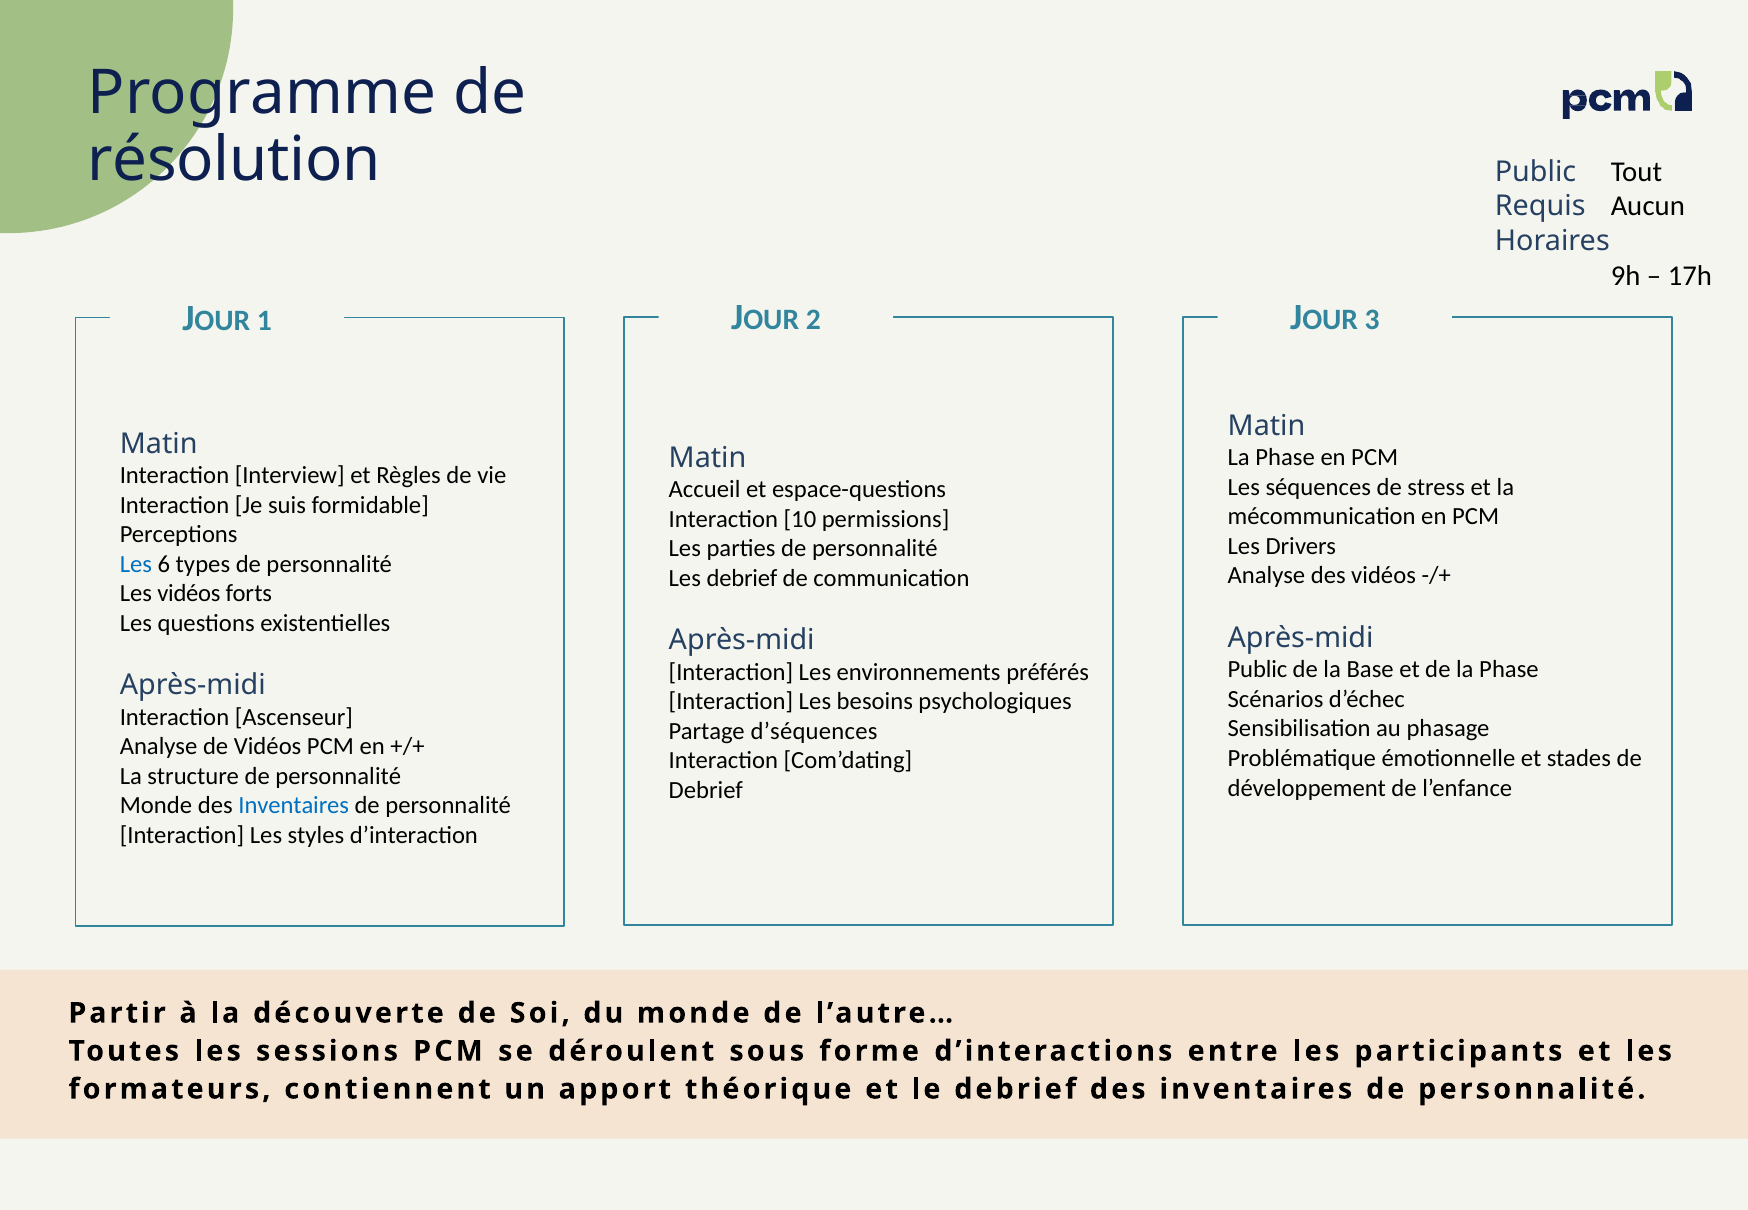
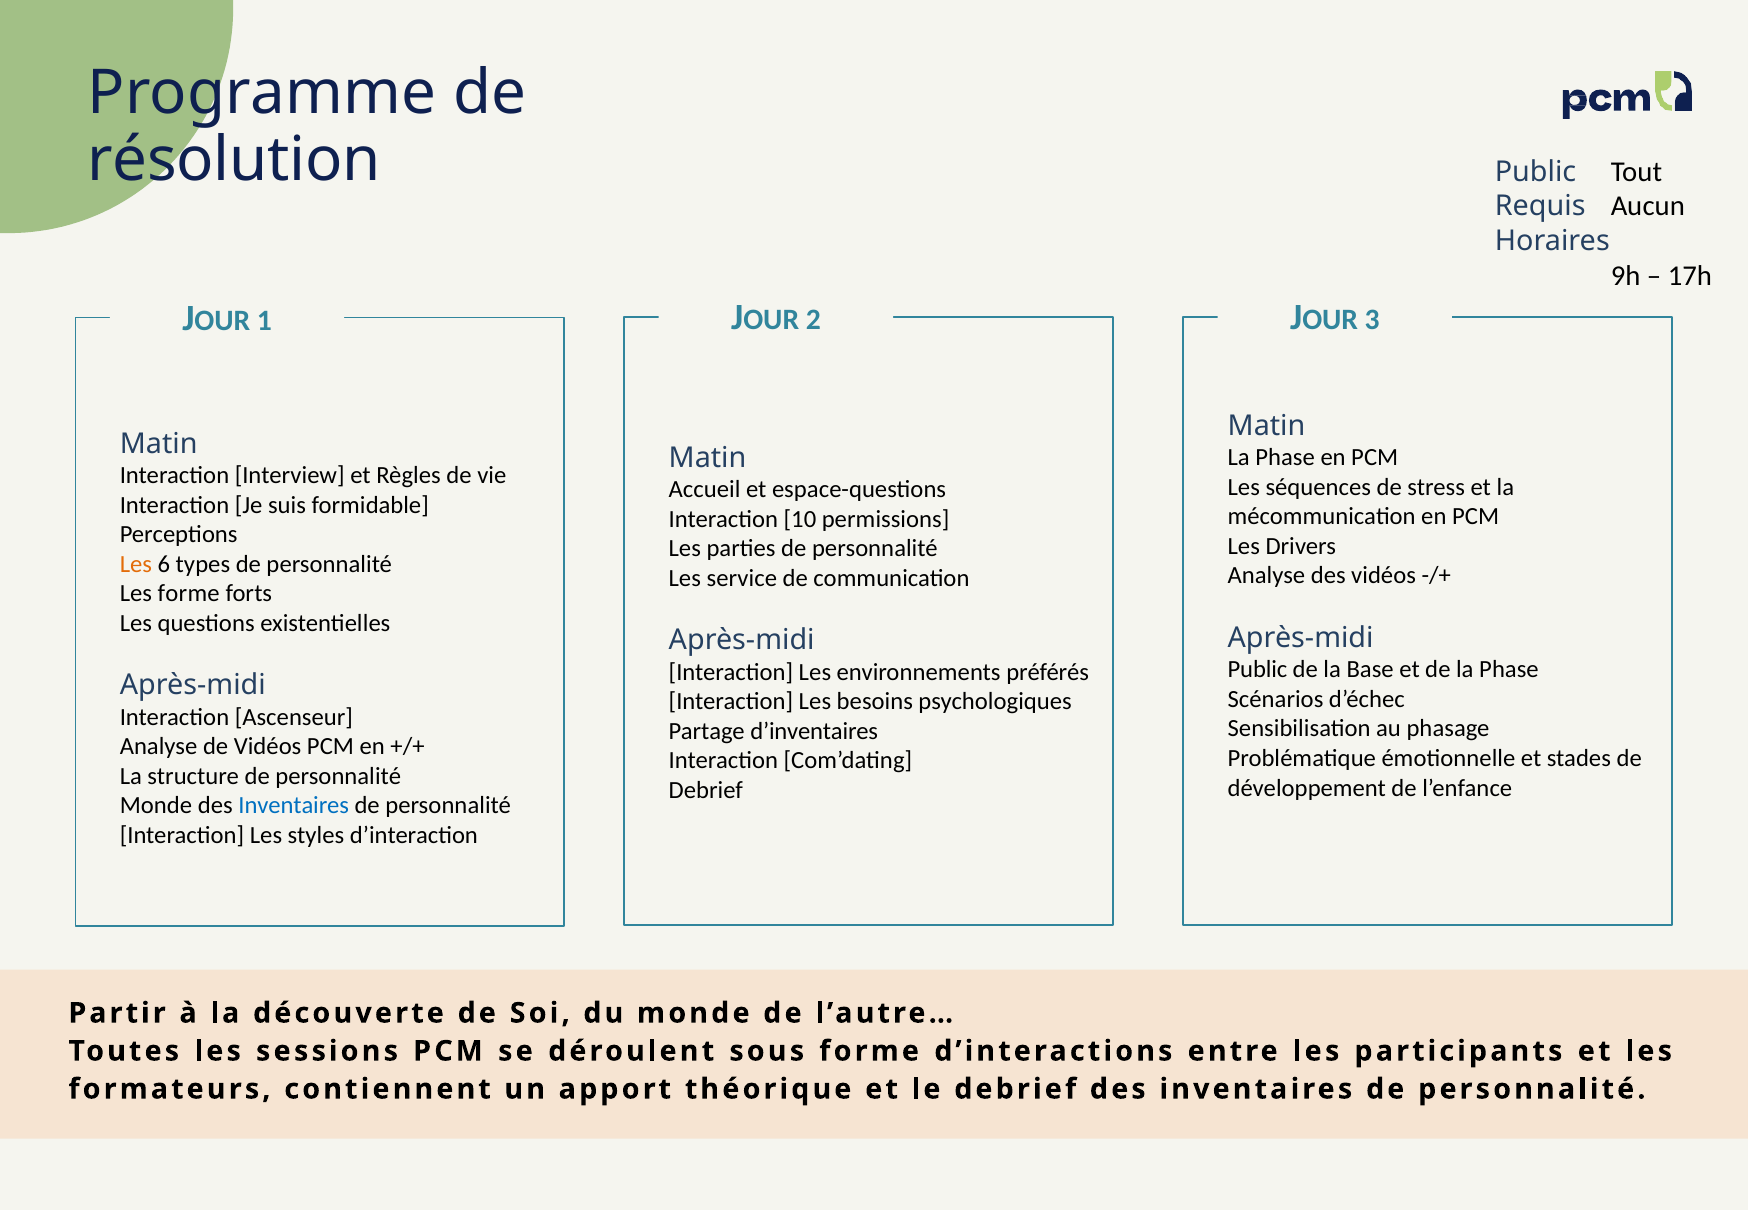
Les colour: blue -> orange (136, 564)
Les debrief: debrief -> service (742, 578)
Les vidéos: vidéos -> forme (189, 594)
d’séquences: d’séquences -> d’inventaires (814, 731)
